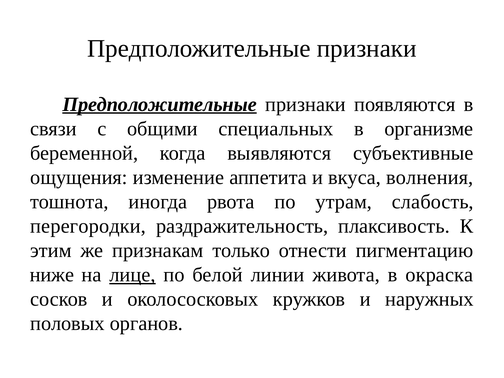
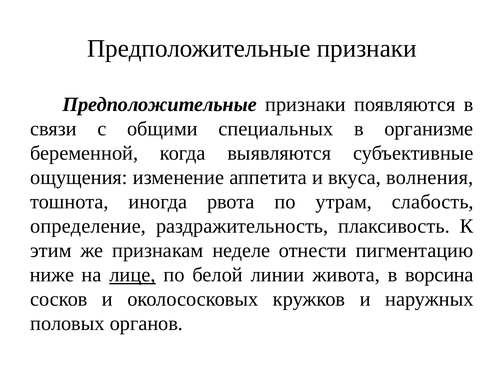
Предположительные underline: present -> none (160, 104)
перегородки: перегородки -> определение (88, 226)
только: только -> неделе (241, 251)
окраска: окраска -> ворсина (439, 275)
